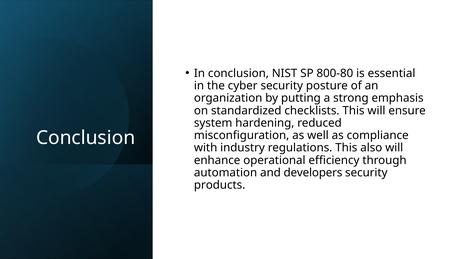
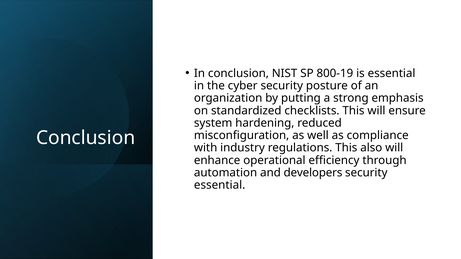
800-80: 800-80 -> 800-19 (335, 73)
products: products -> essential (220, 185)
